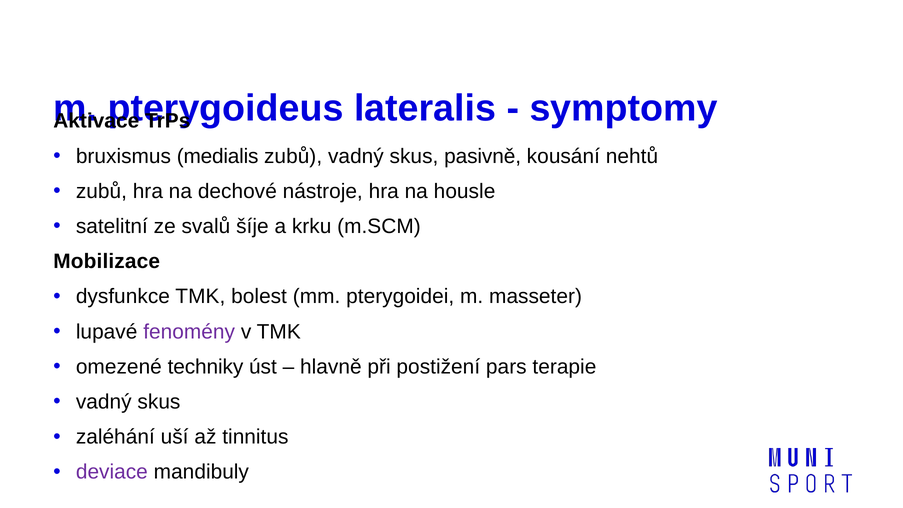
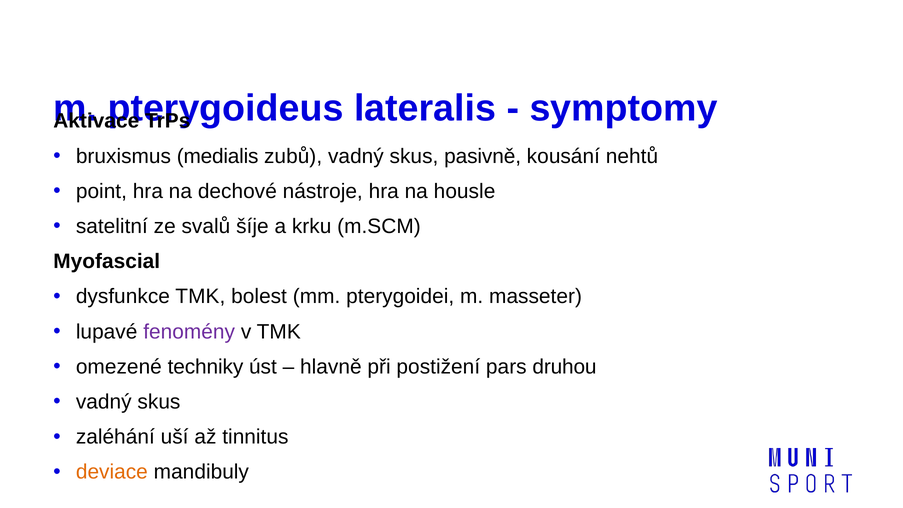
zubů: zubů -> point (101, 191)
Mobilizace: Mobilizace -> Myofascial (107, 261)
terapie: terapie -> druhou (565, 367)
deviace colour: purple -> orange (112, 472)
